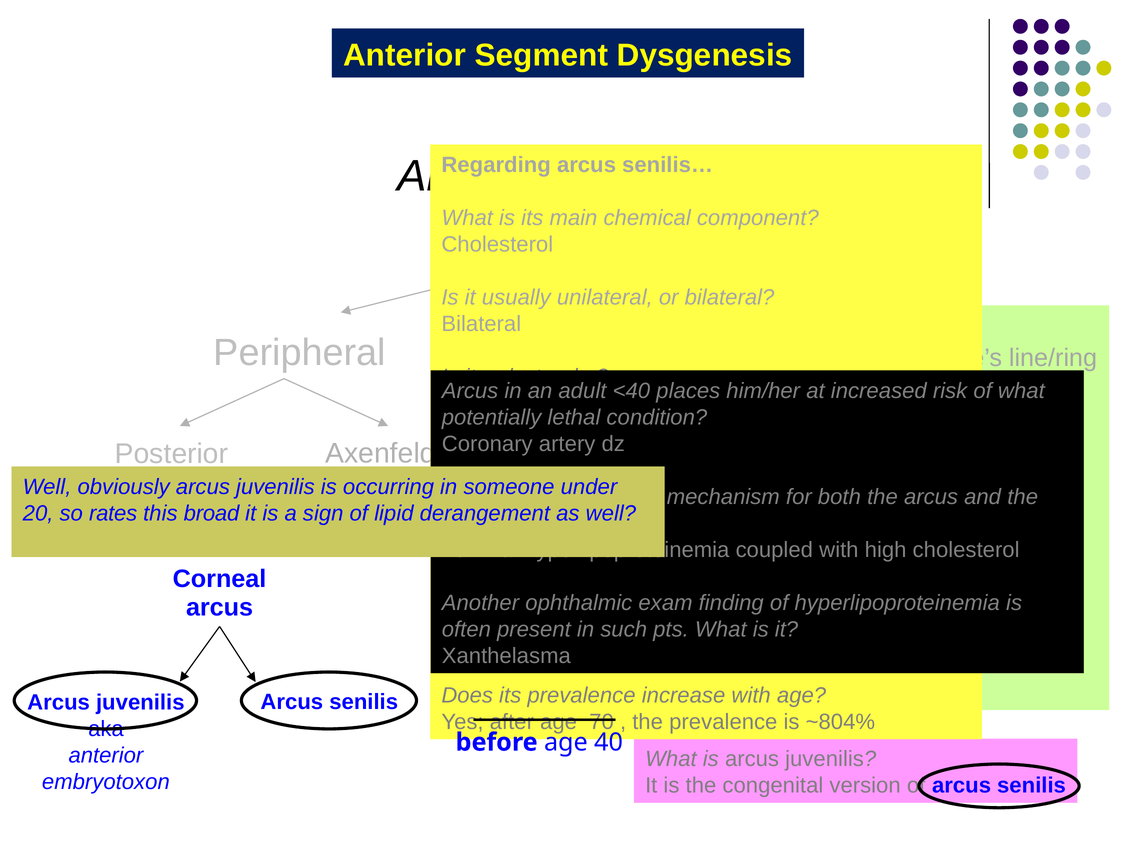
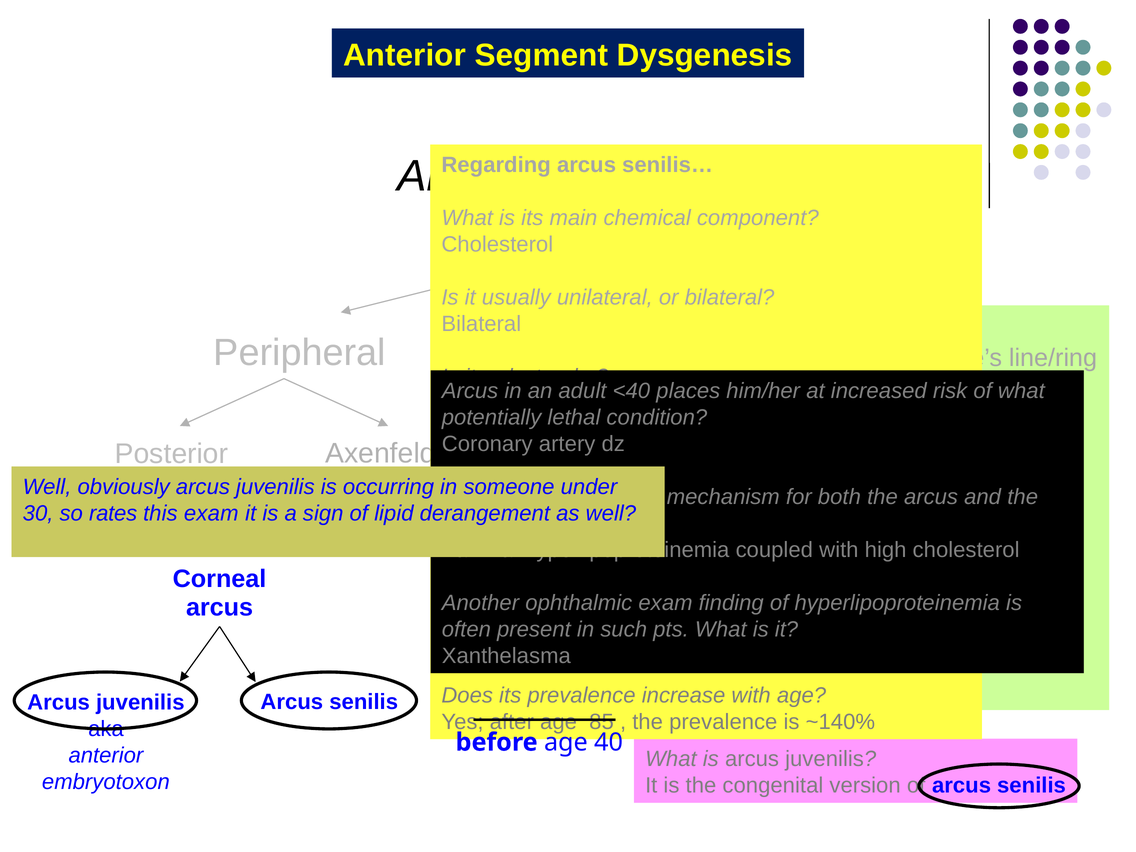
20: 20 -> 30 (38, 513)
this broad: broad -> exam (211, 513)
70: 70 -> 85 (602, 722)
~804%: ~804% -> ~140% (840, 722)
